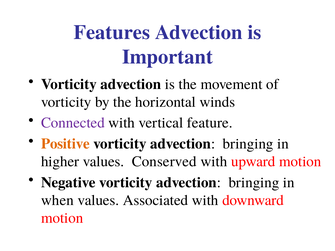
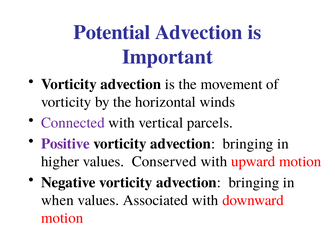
Features: Features -> Potential (112, 32)
feature: feature -> parcels (210, 123)
Positive colour: orange -> purple (65, 144)
